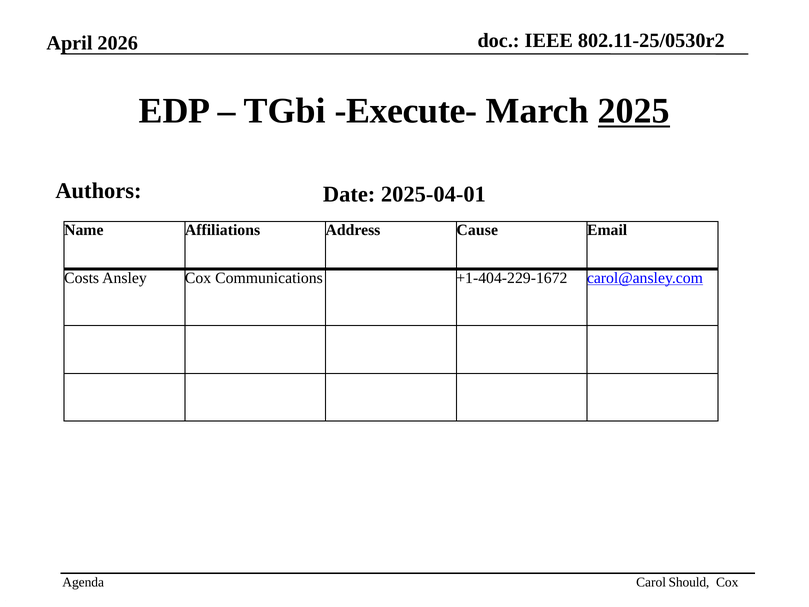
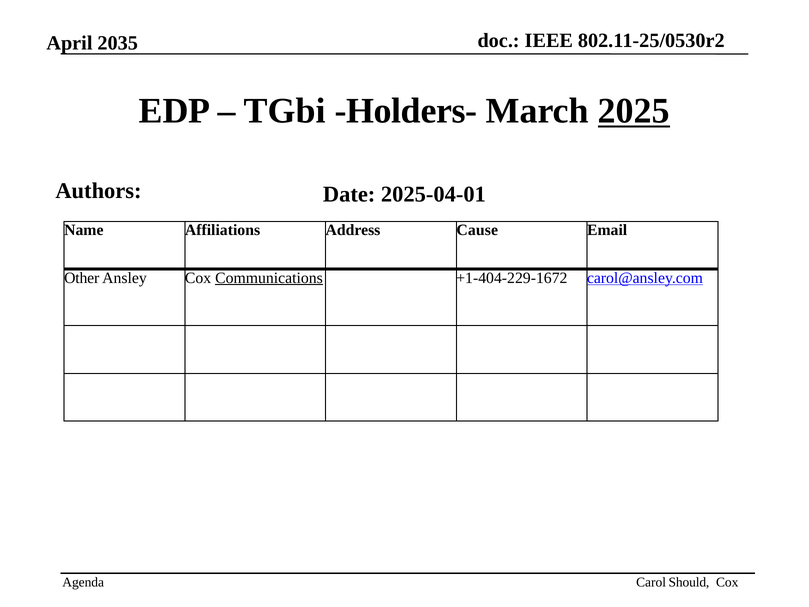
2026: 2026 -> 2035 (118, 43)
Execute-: Execute- -> Holders- (406, 111)
Costs: Costs -> Other (82, 278)
Communications underline: none -> present (269, 278)
